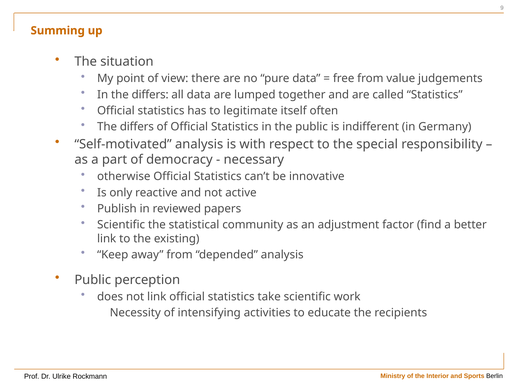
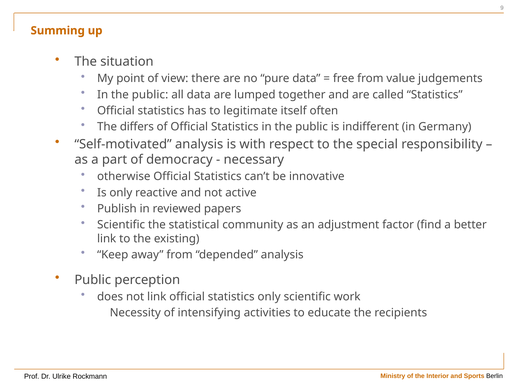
differs: differs -> public (150, 95)
statistics take: take -> only (269, 297)
